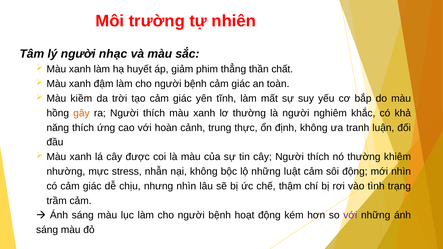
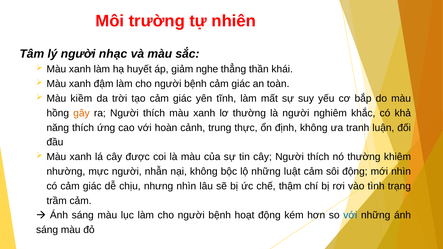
phim: phim -> nghe (207, 69)
chất: chất -> khái (282, 69)
mực stress: stress -> người (127, 172)
với colour: purple -> blue (350, 215)
